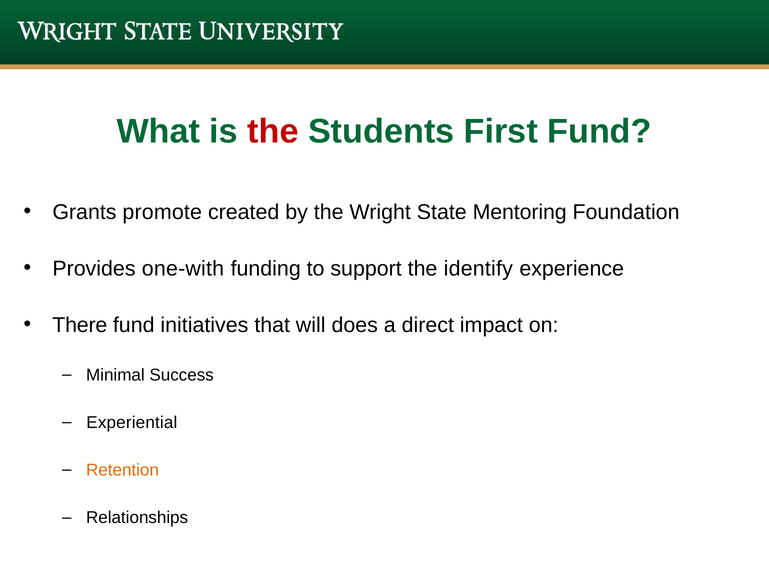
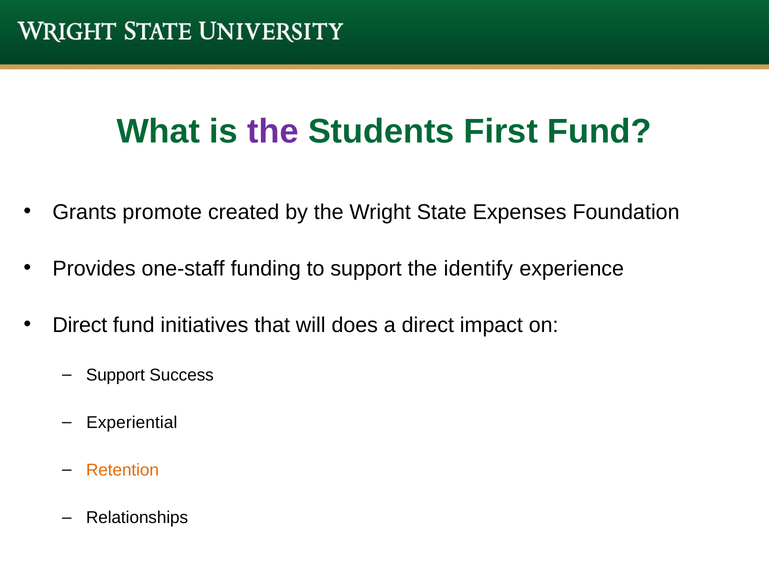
the colour: red -> purple (273, 131)
Mentoring: Mentoring -> Expenses (520, 212)
one-with: one-with -> one-staff (183, 268)
There: There -> Direct (80, 325)
Minimal: Minimal -> Support (115, 375)
